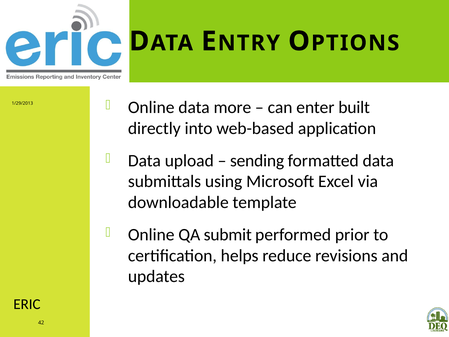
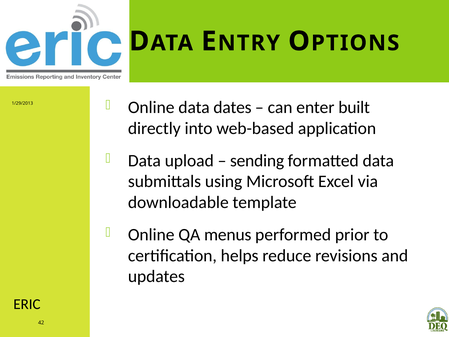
more: more -> dates (232, 107)
submit: submit -> menus (228, 234)
